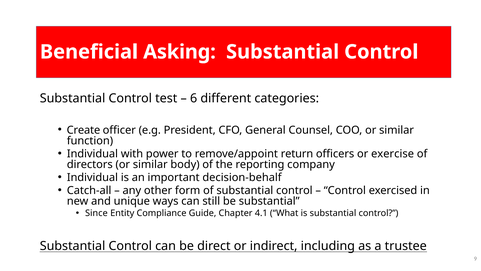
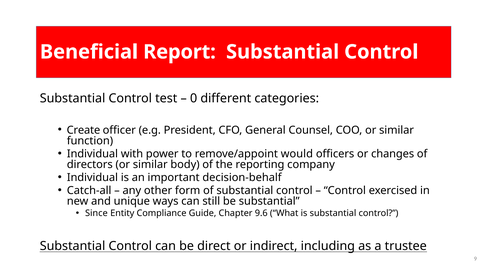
Asking: Asking -> Report (180, 52)
6: 6 -> 0 (194, 98)
return: return -> would (297, 154)
exercise: exercise -> changes (393, 154)
4.1: 4.1 -> 9.6 (261, 213)
